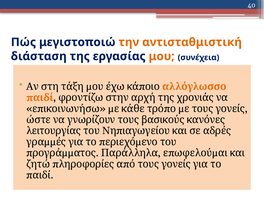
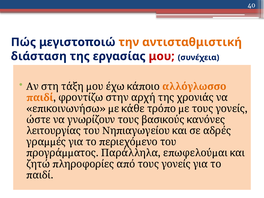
μου colour: orange -> red (162, 56)
